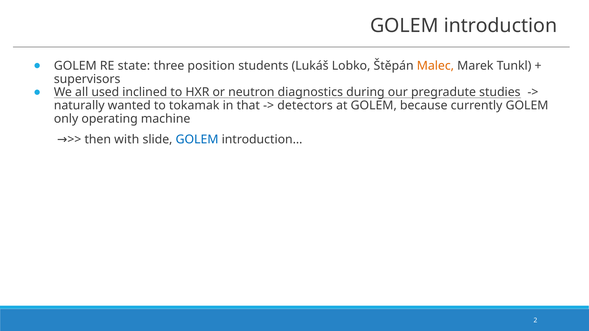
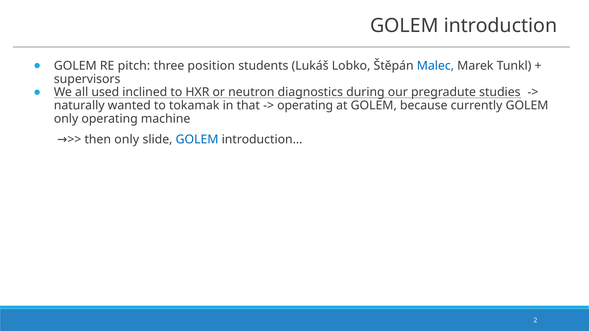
state: state -> pitch (134, 66)
Malec colour: orange -> blue (435, 66)
detectors: detectors -> operating (305, 106)
then with: with -> only (127, 139)
